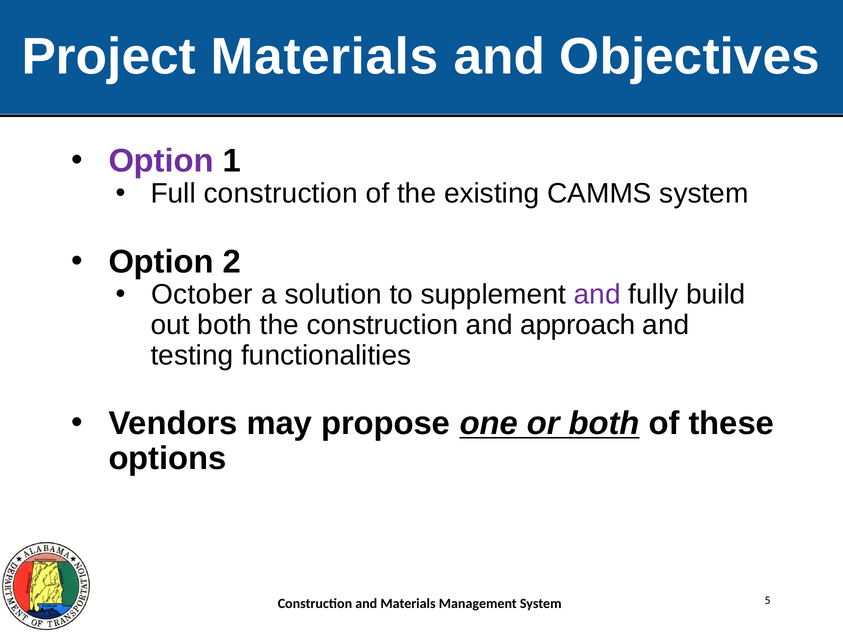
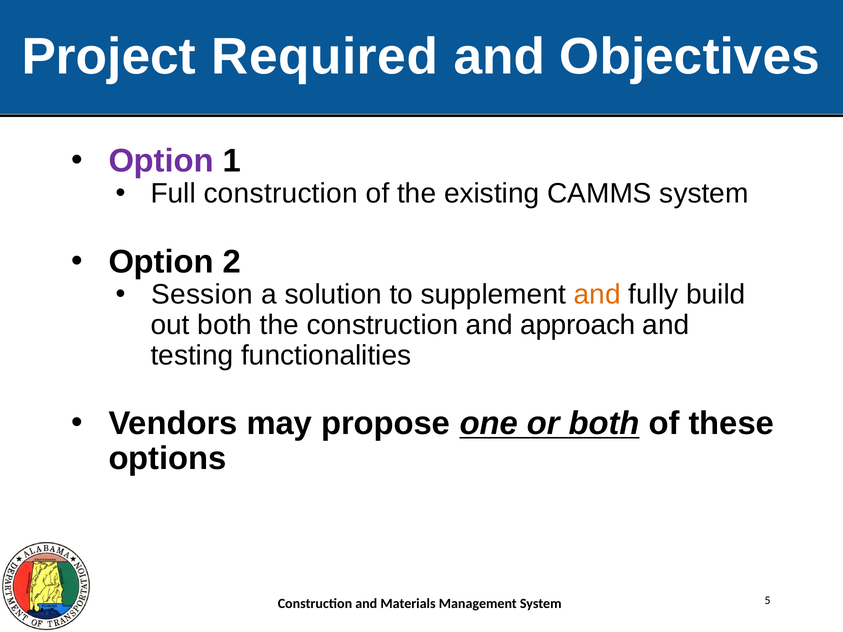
Project Materials: Materials -> Required (325, 57)
October: October -> Session (202, 295)
and colour: purple -> orange (597, 295)
